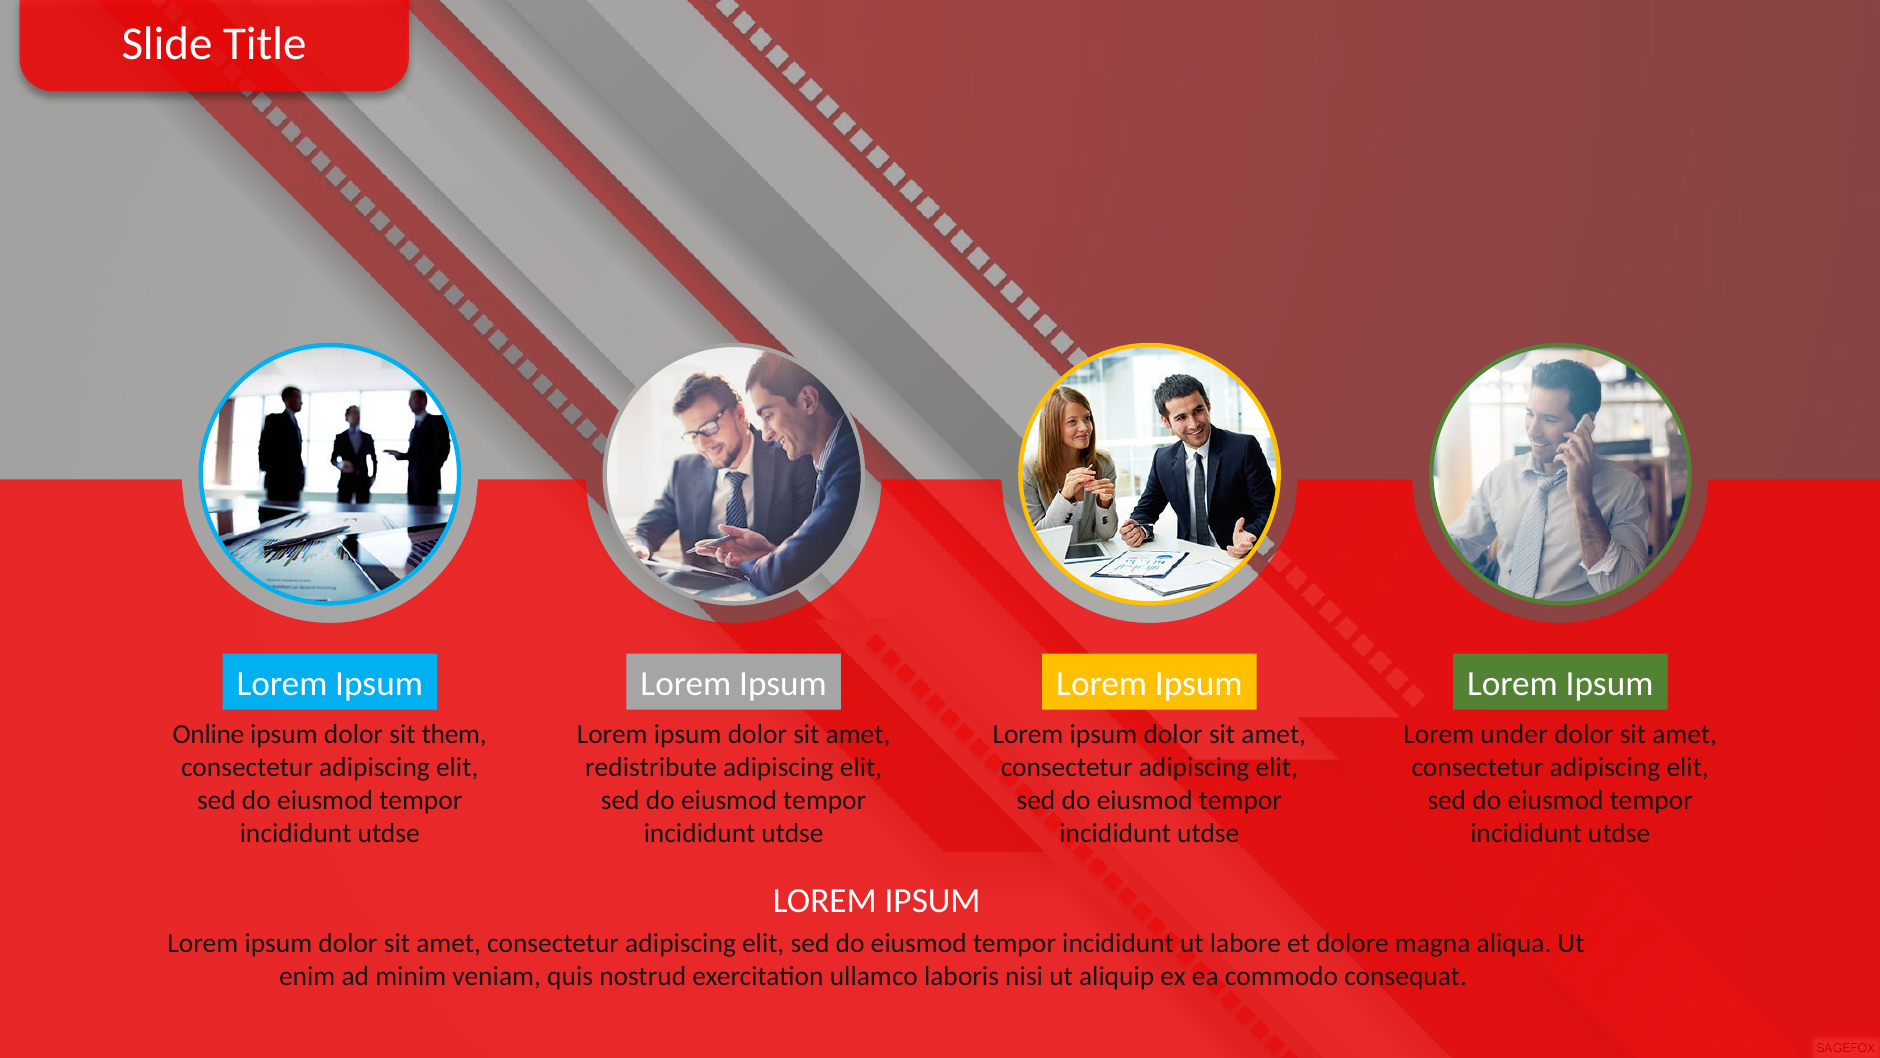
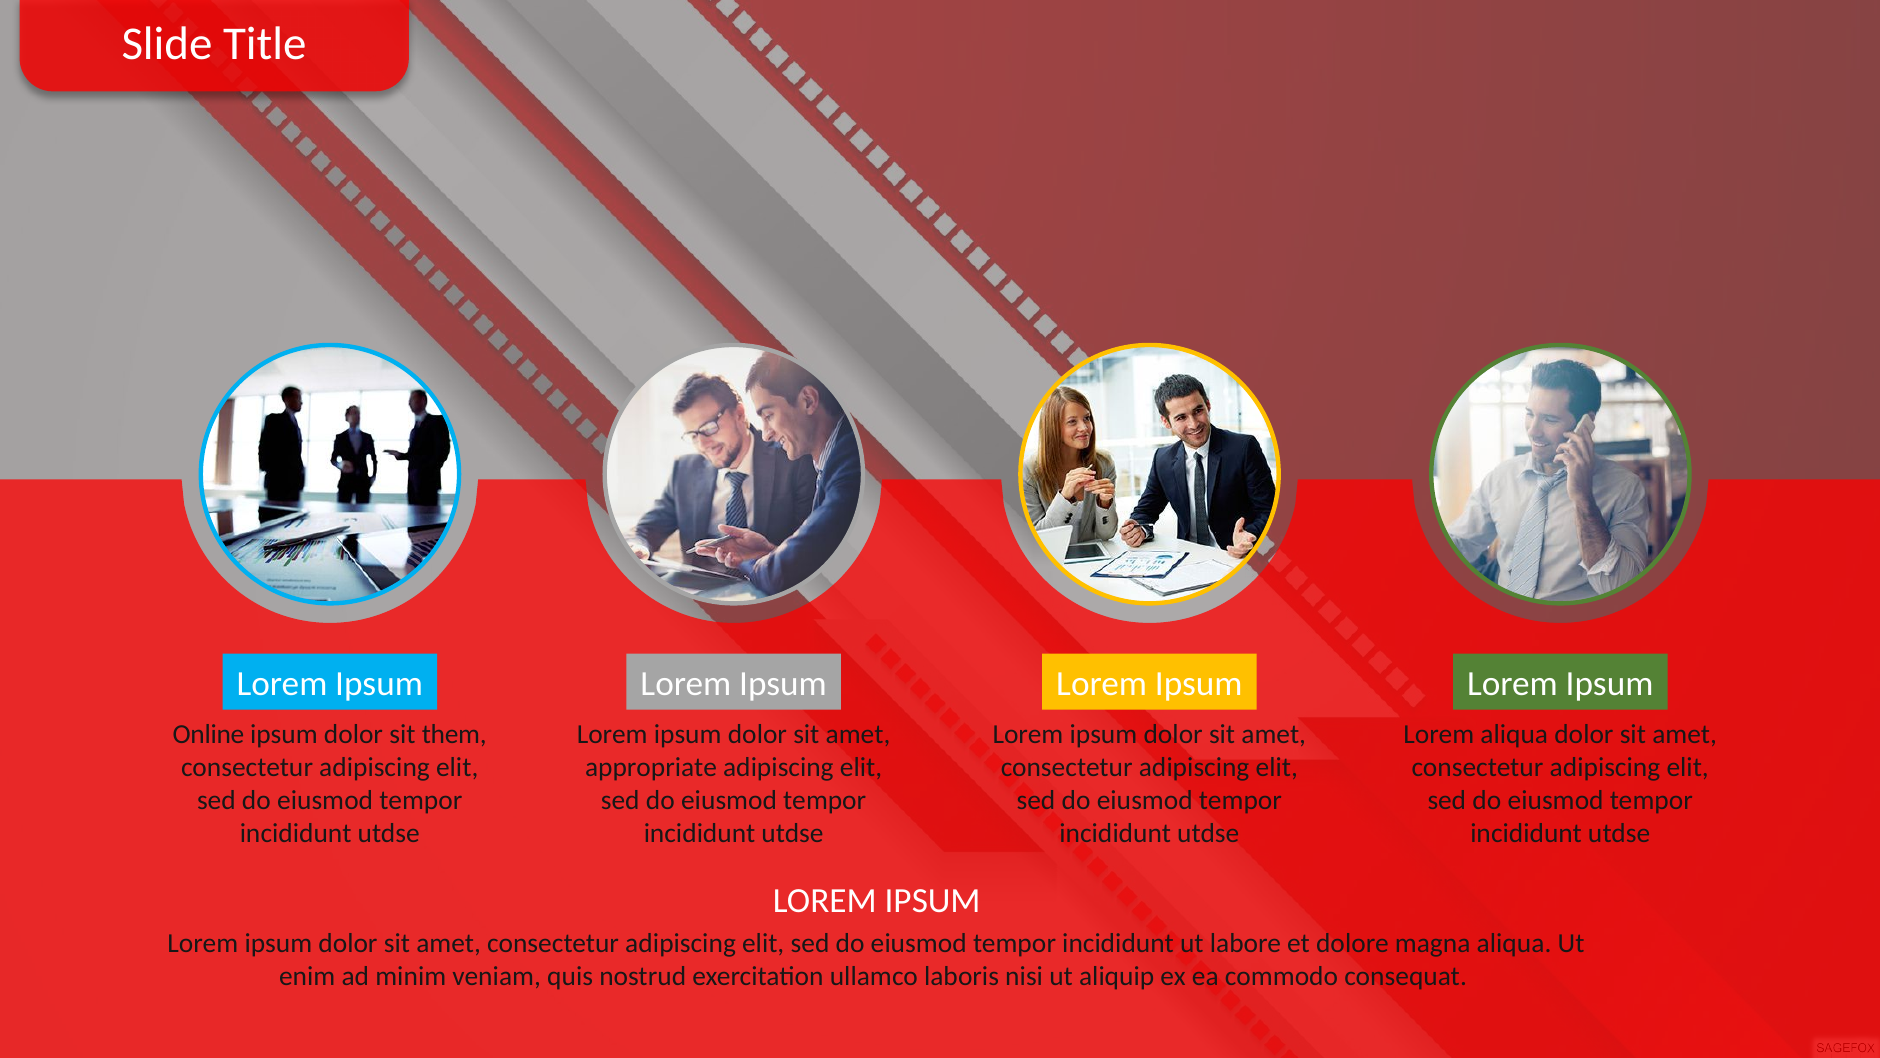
Lorem under: under -> aliqua (1514, 734)
redistribute: redistribute -> appropriate (651, 767)
